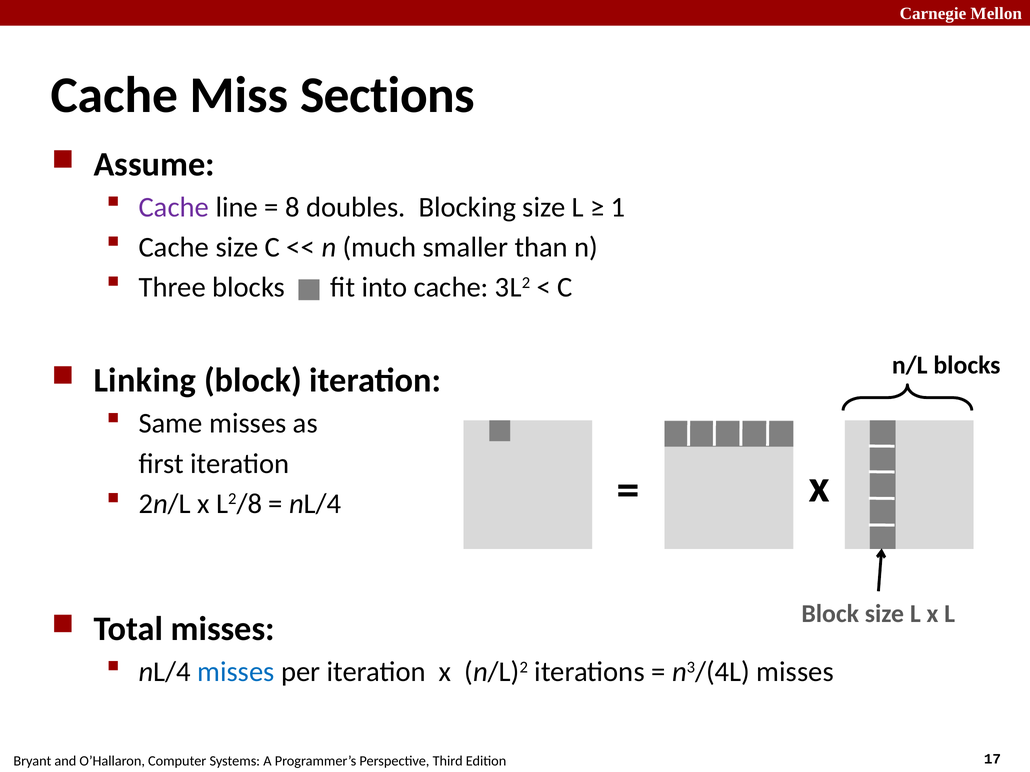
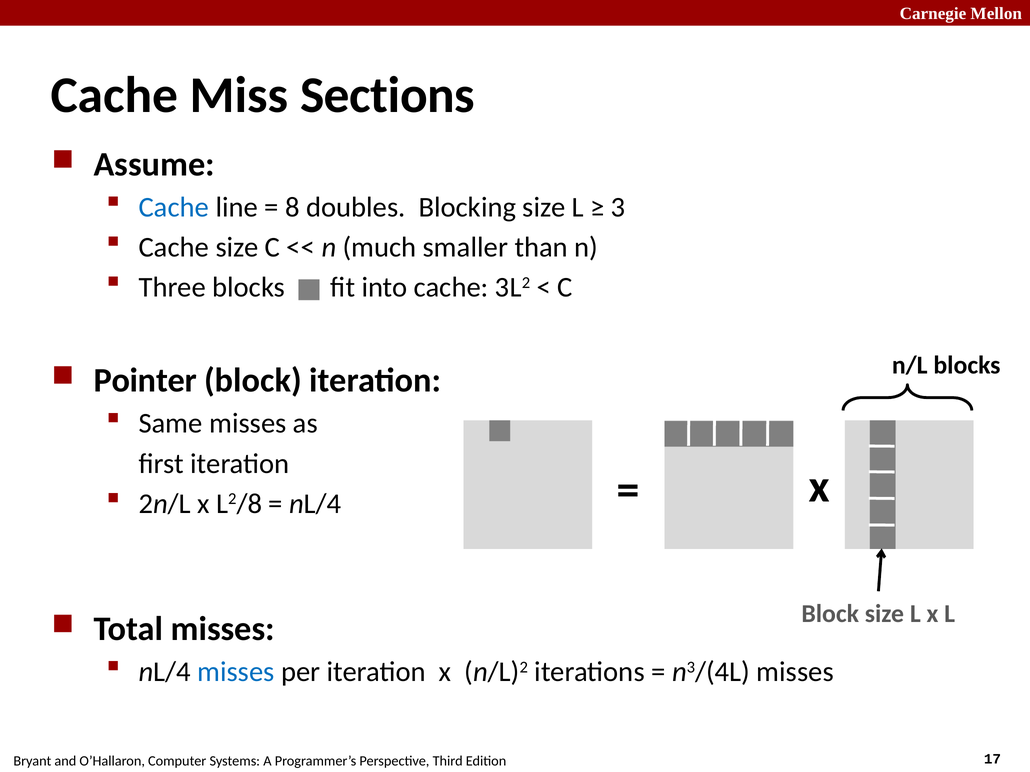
Cache colour: purple -> blue (174, 208)
1: 1 -> 3 (618, 208)
Linking: Linking -> Pointer (145, 381)
